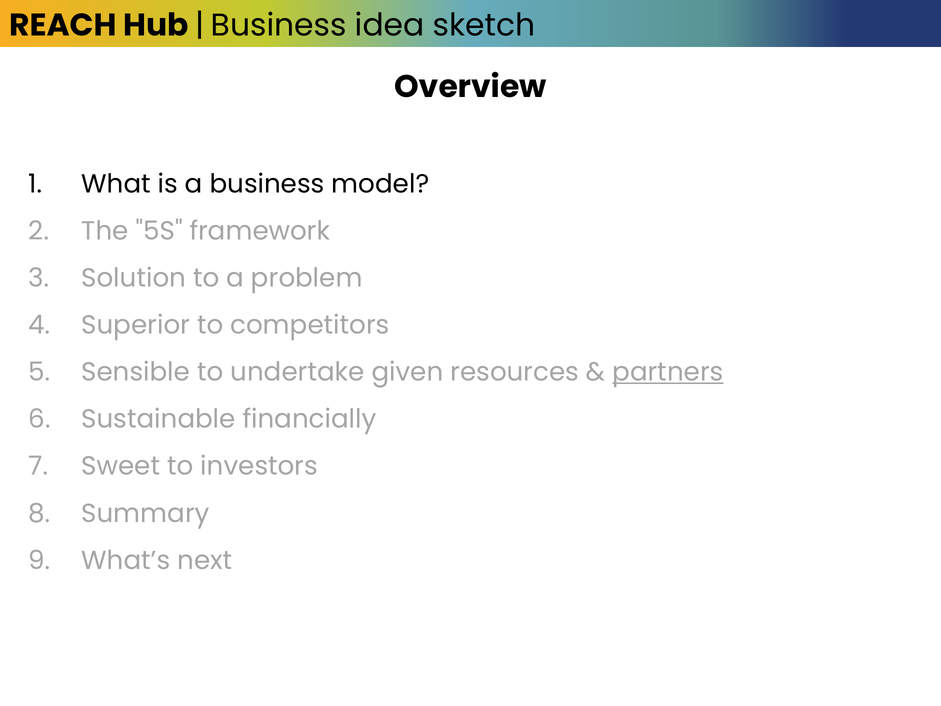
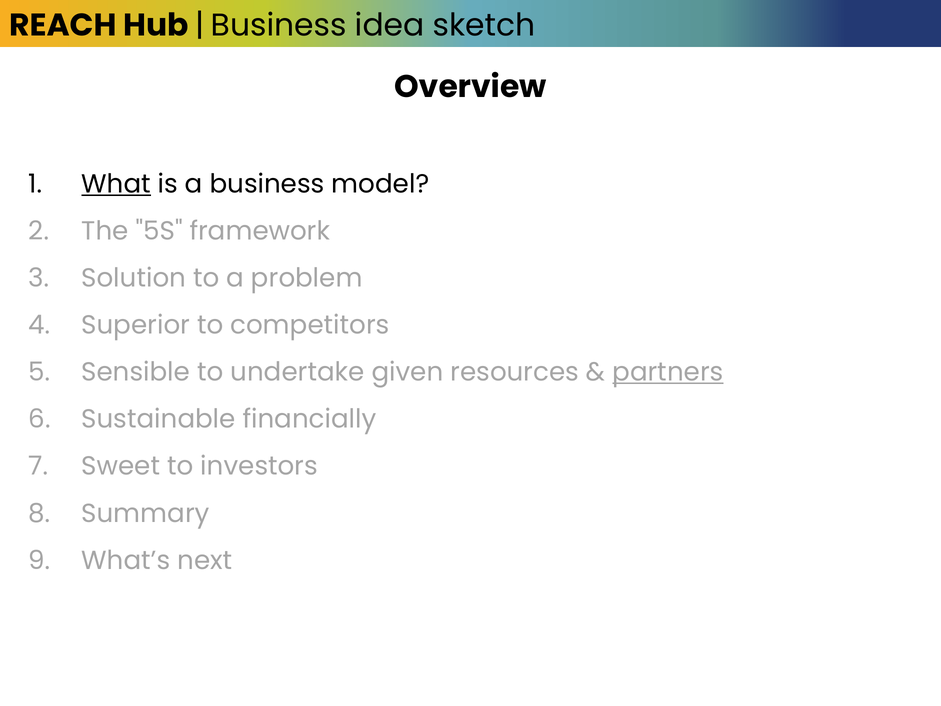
What underline: none -> present (116, 184)
